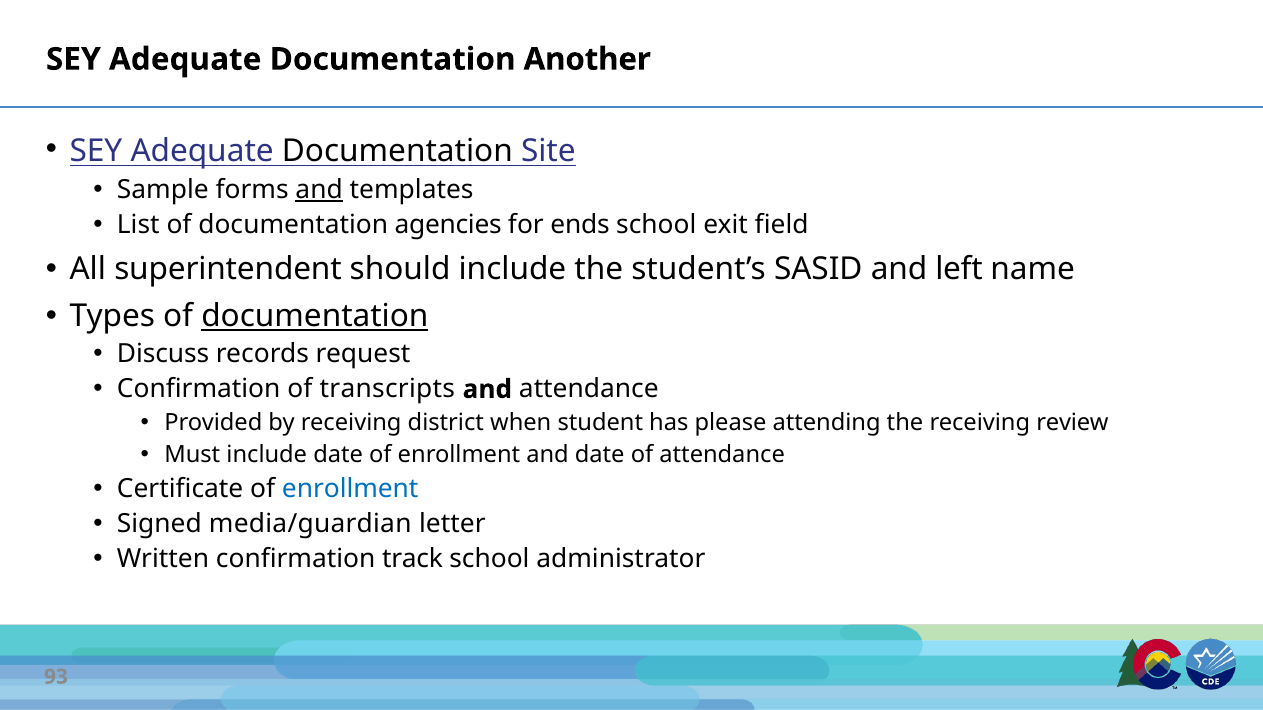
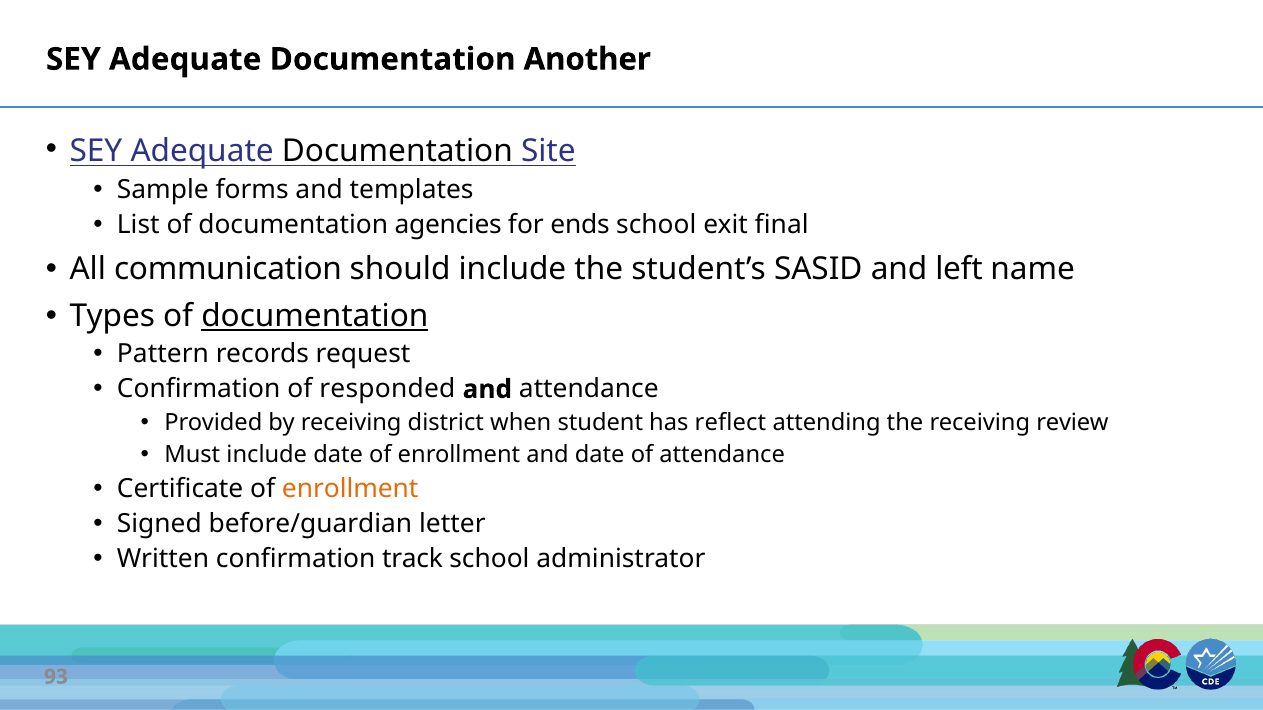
and underline: present -> none (319, 190)
field: field -> final (782, 225)
superintendent: superintendent -> communication (228, 269)
Discuss: Discuss -> Pattern (163, 355)
transcripts: transcripts -> responded (387, 390)
please: please -> reflect (730, 423)
enrollment colour: blue -> orange (350, 489)
media/guardian: media/guardian -> before/guardian (310, 524)
